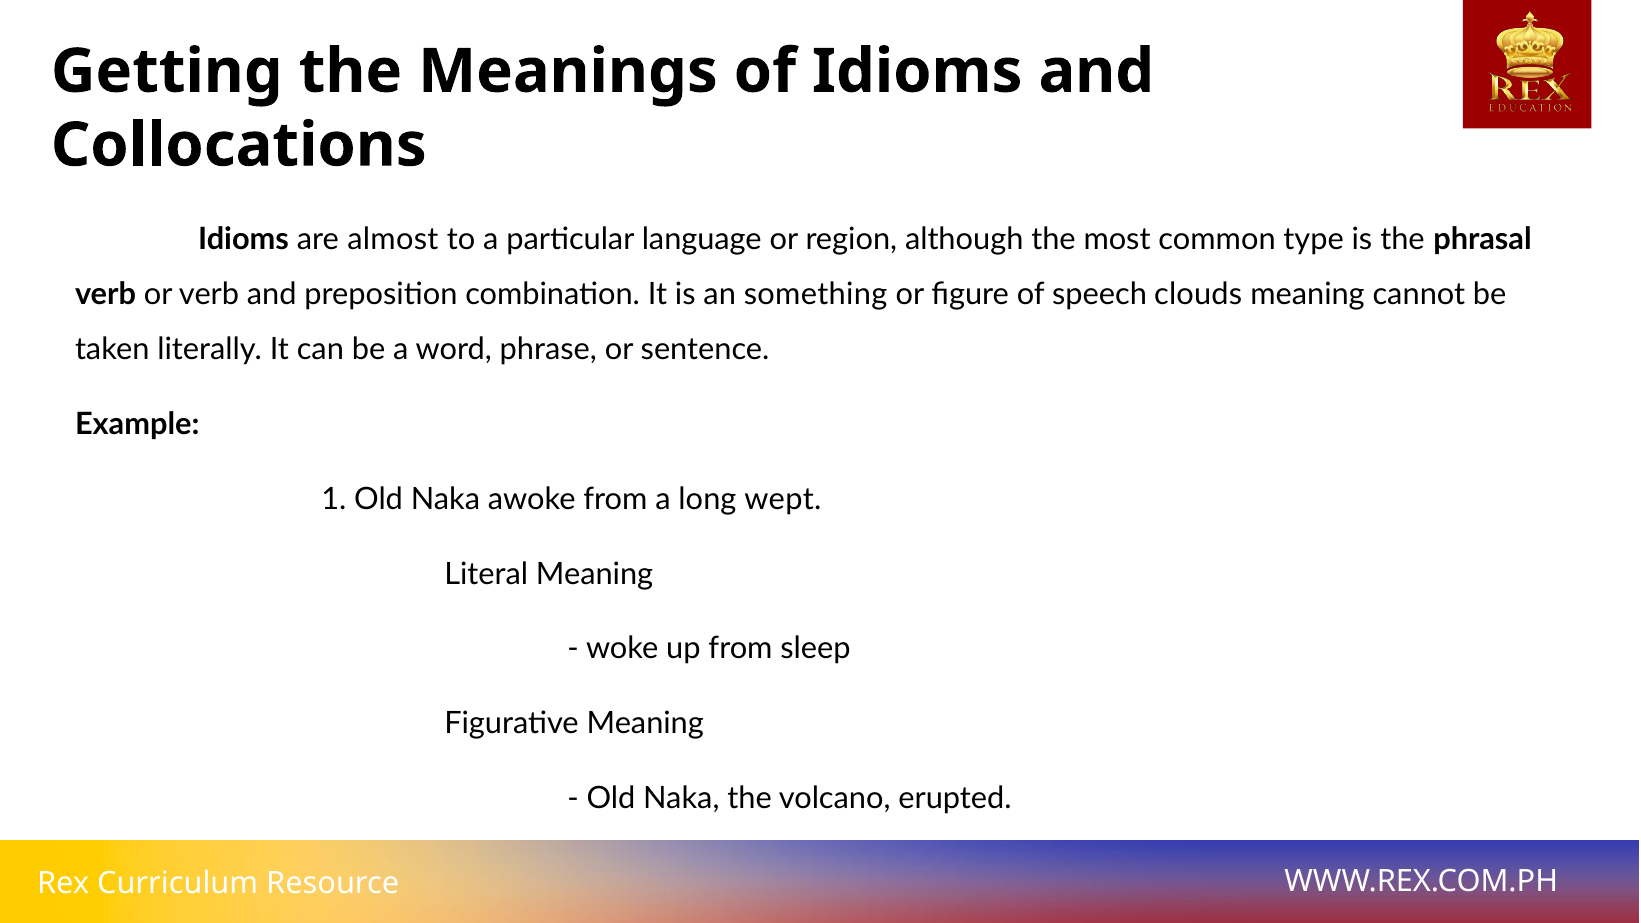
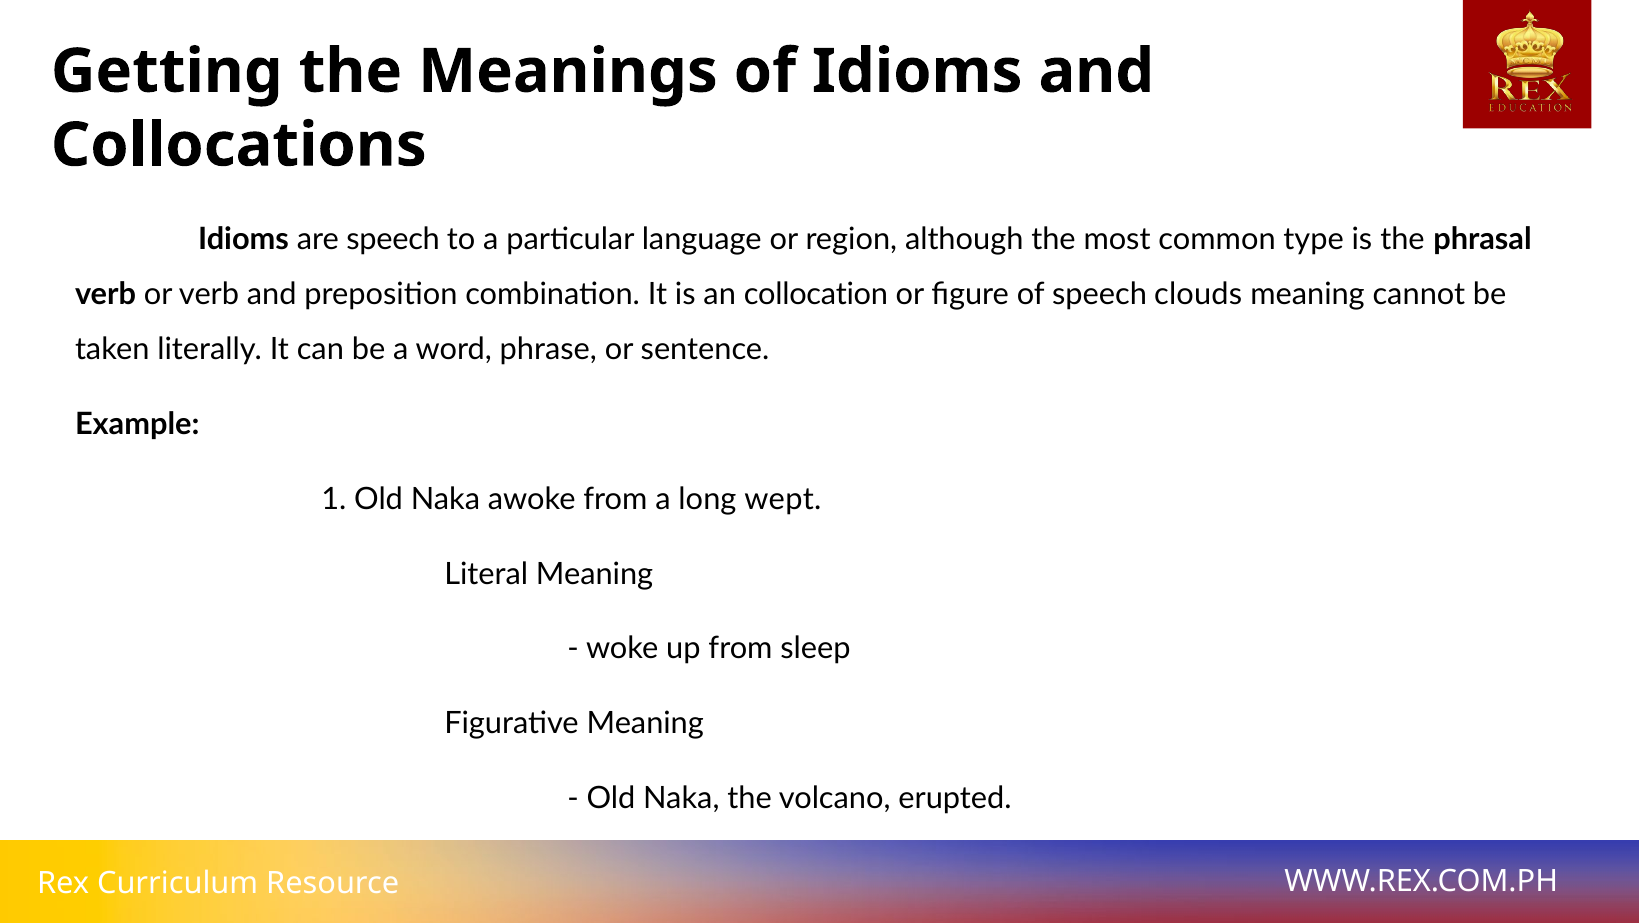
are almost: almost -> speech (393, 239)
something: something -> collocation (816, 294)
